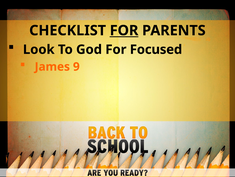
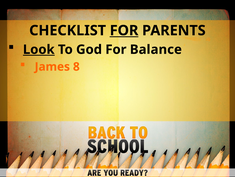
Look underline: none -> present (39, 49)
Focused: Focused -> Balance (156, 49)
9: 9 -> 8 (76, 66)
